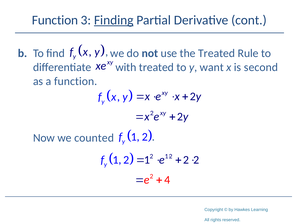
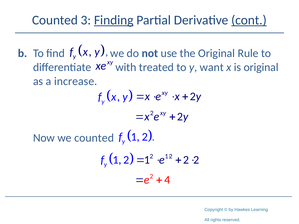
Function: Function -> Counted (55, 20)
cont underline: none -> present (249, 20)
the Treated: Treated -> Original (217, 53)
is second: second -> original (261, 67)
a function: function -> increase (76, 81)
